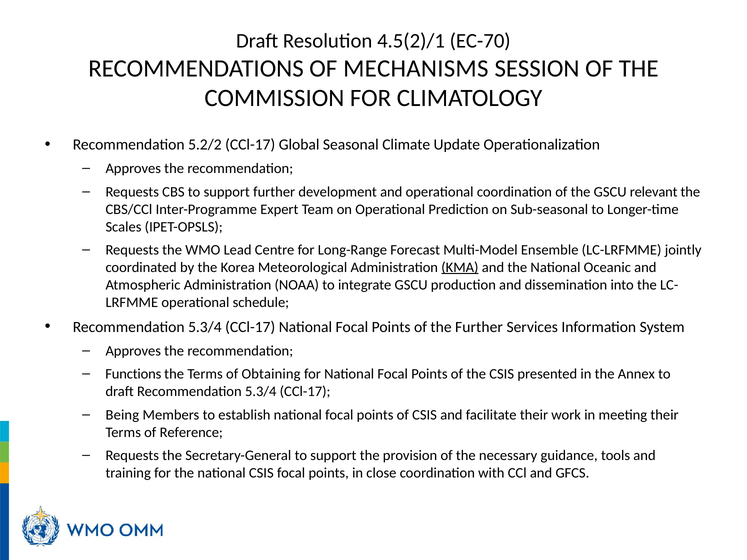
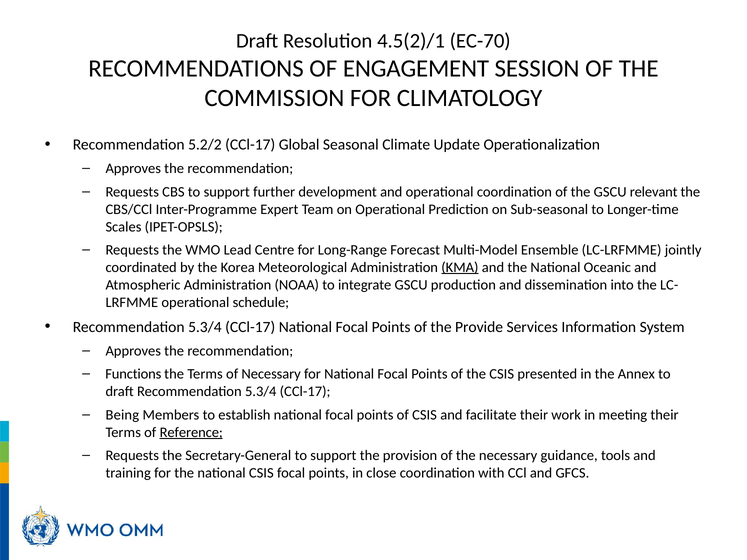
MECHANISMS: MECHANISMS -> ENGAGEMENT (416, 68)
the Further: Further -> Provide (479, 327)
of Obtaining: Obtaining -> Necessary (271, 374)
Reference underline: none -> present (191, 432)
